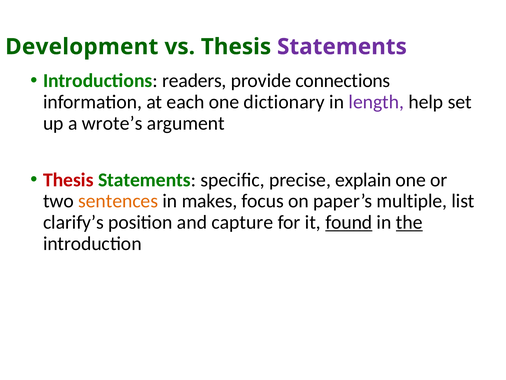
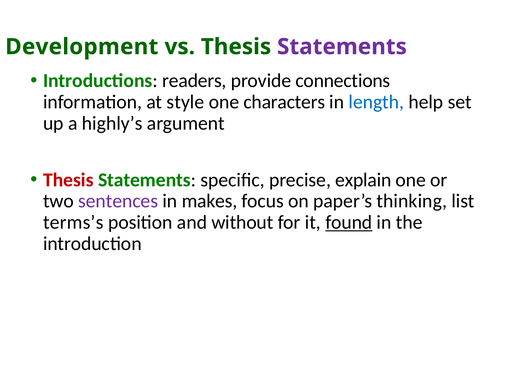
each: each -> style (185, 102)
dictionary: dictionary -> characters (284, 102)
length colour: purple -> blue (376, 102)
wrote’s: wrote’s -> highly’s (112, 123)
sentences colour: orange -> purple (118, 201)
multiple: multiple -> thinking (412, 201)
clarify’s: clarify’s -> terms’s (73, 222)
capture: capture -> without (242, 222)
the underline: present -> none (409, 222)
